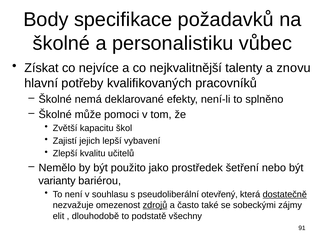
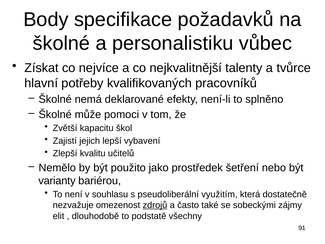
znovu: znovu -> tvůrce (294, 68)
otevřený: otevřený -> využitím (219, 194)
dostatečně underline: present -> none (285, 194)
